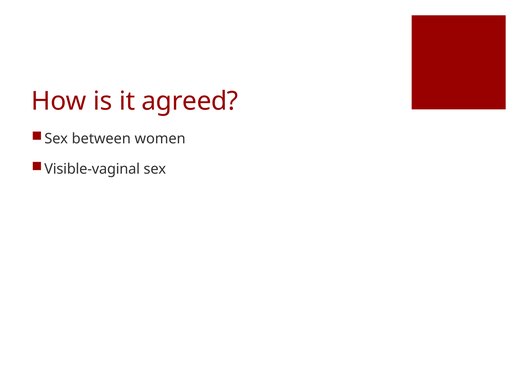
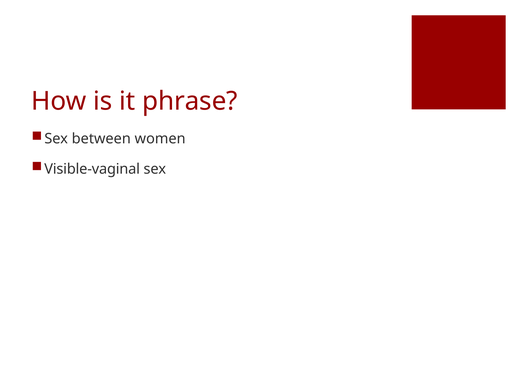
agreed: agreed -> phrase (190, 101)
